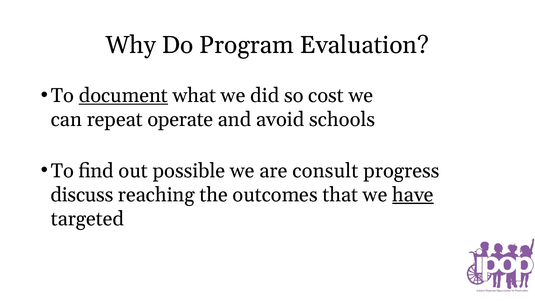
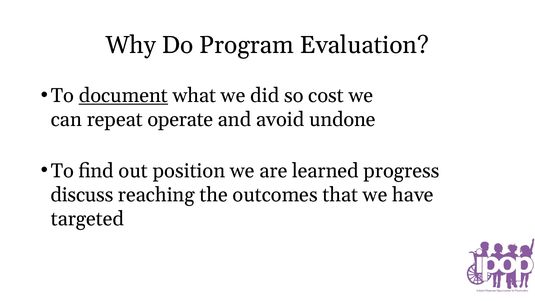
schools: schools -> undone (342, 120)
possible: possible -> position (189, 171)
consult: consult -> learned (326, 171)
have underline: present -> none (413, 195)
